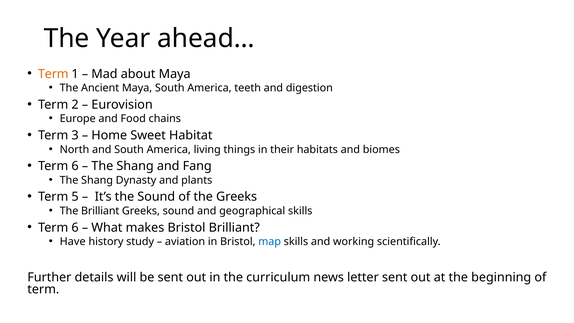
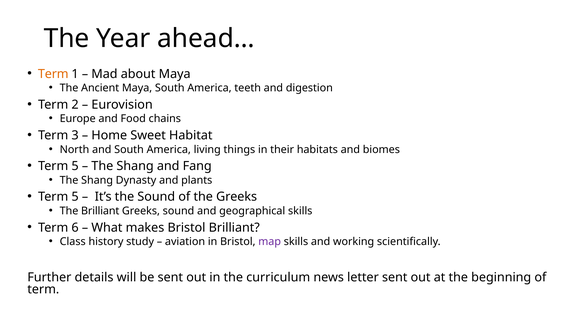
6: 6 -> 5 (75, 166)
Have: Have -> Class (73, 242)
map colour: blue -> purple (270, 242)
